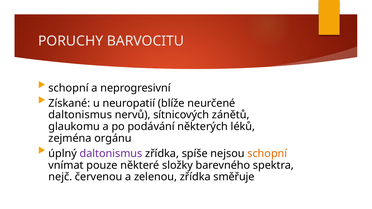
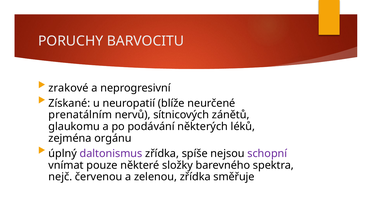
schopní: schopní -> zrakové (69, 88)
daltonismus: daltonismus -> prenatálním (80, 115)
schopní colour: orange -> purple (267, 154)
